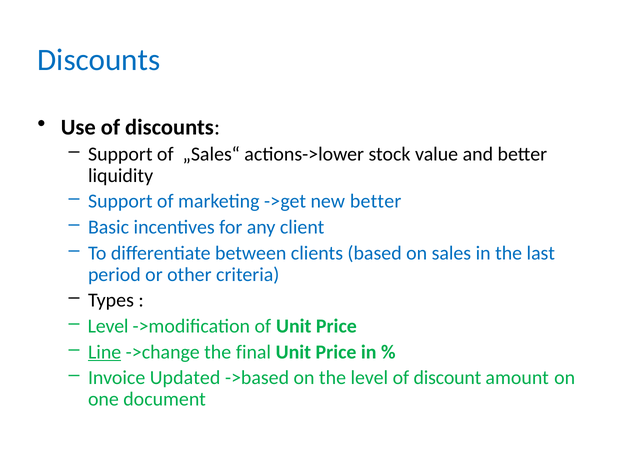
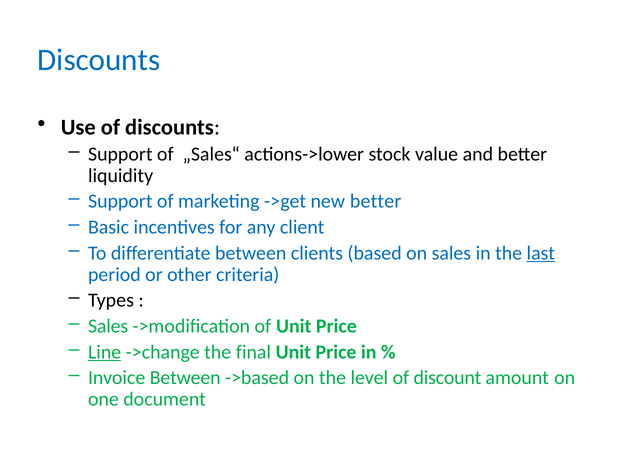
last underline: none -> present (541, 253)
Level: Level -> Sales (108, 326)
Invoice Updated: Updated -> Between (185, 378)
